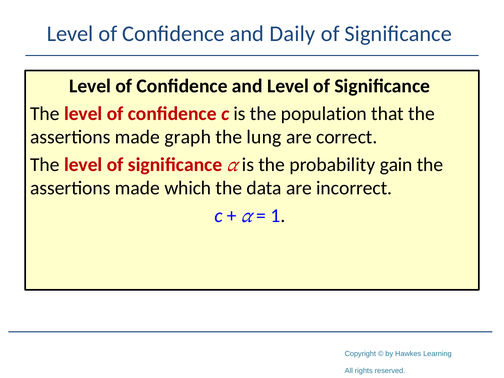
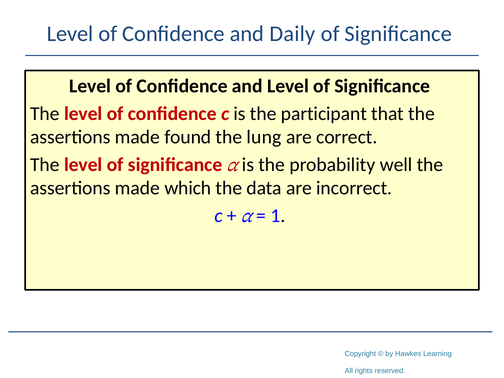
population: population -> participant (324, 114)
graph: graph -> found (188, 137)
gain: gain -> well (396, 165)
